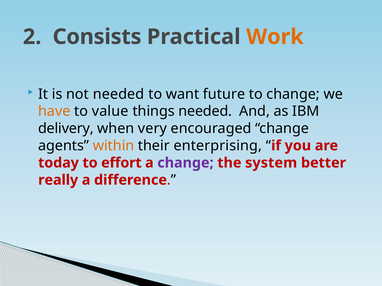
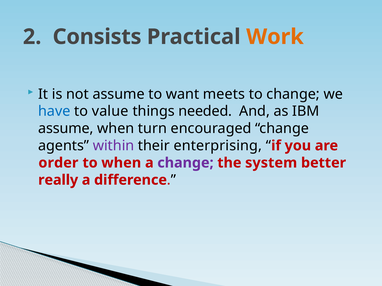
not needed: needed -> assume (119, 94)
future: future -> meets (224, 94)
have colour: orange -> blue (54, 111)
delivery: delivery -> assume (66, 129)
very: very -> turn (152, 129)
within colour: orange -> purple (114, 146)
today: today -> order (58, 163)
to effort: effort -> when (121, 163)
